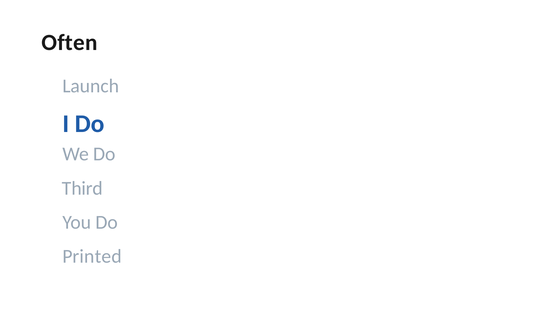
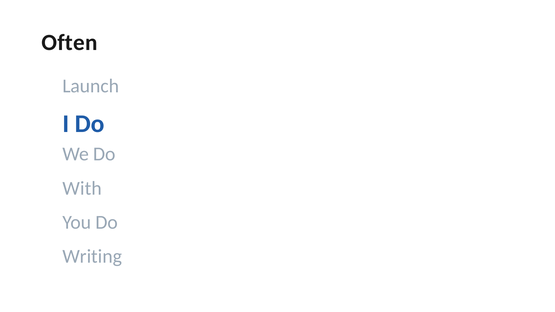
Third: Third -> With (82, 188)
Printed: Printed -> Writing (92, 257)
